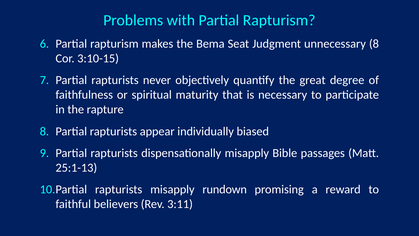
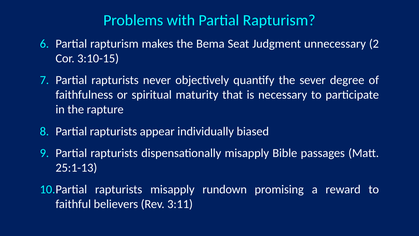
unnecessary 8: 8 -> 2 (374, 44)
great: great -> sever (313, 80)
